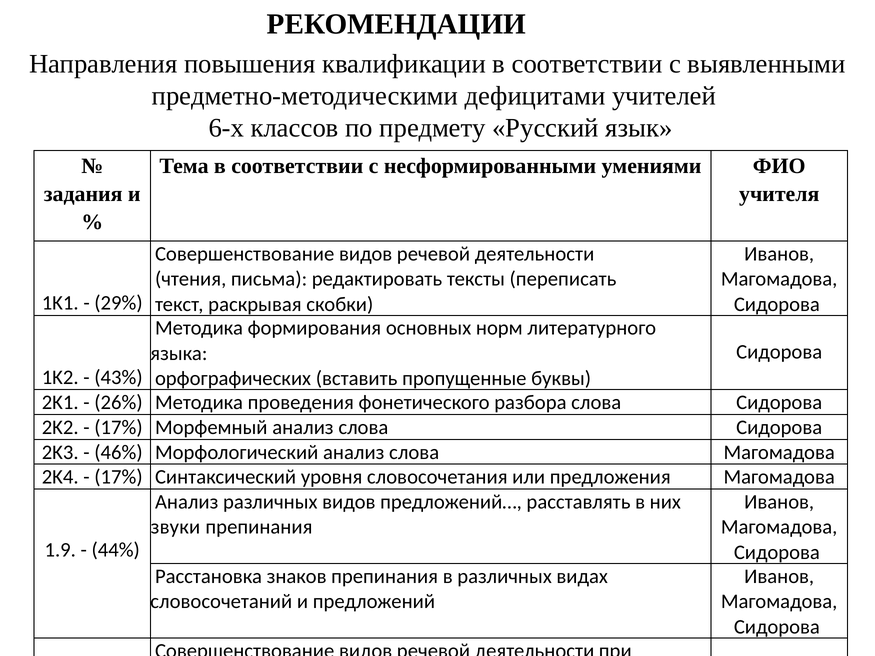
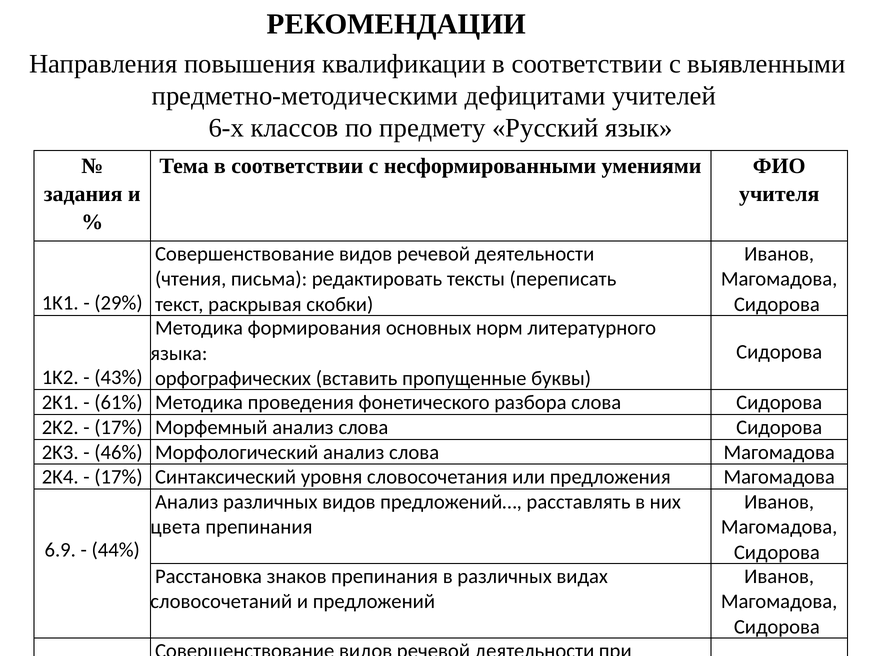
26%: 26% -> 61% (118, 403)
звуки: звуки -> цвета (175, 527)
1.9: 1.9 -> 6.9 (60, 550)
